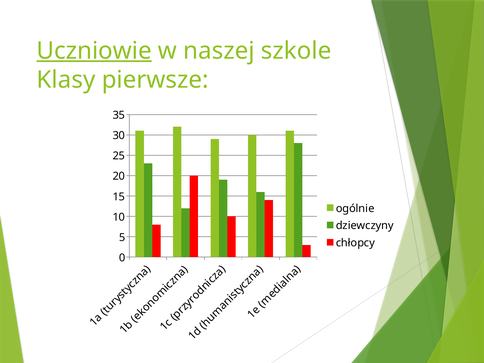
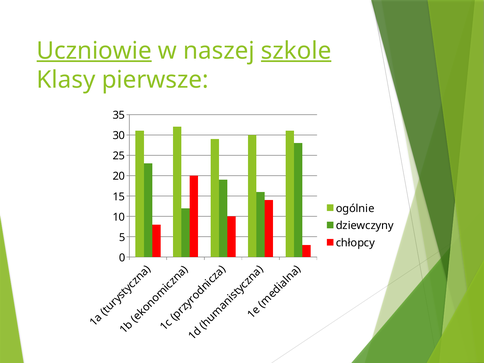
szkole underline: none -> present (296, 51)
